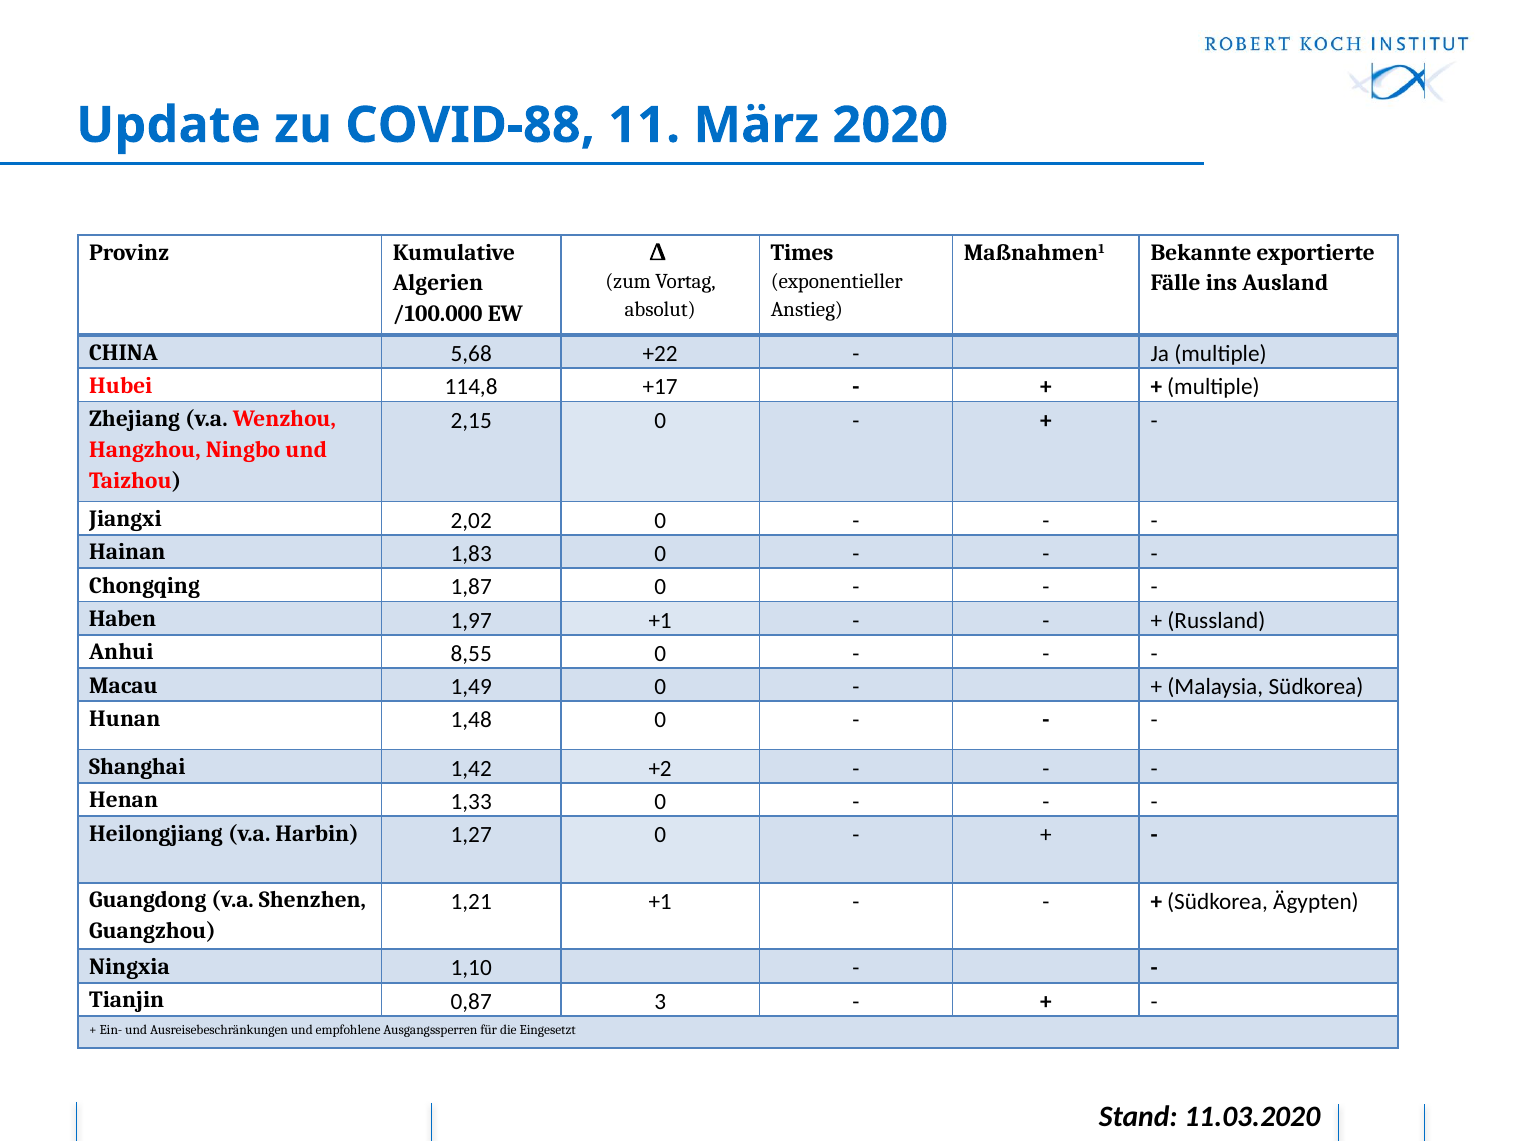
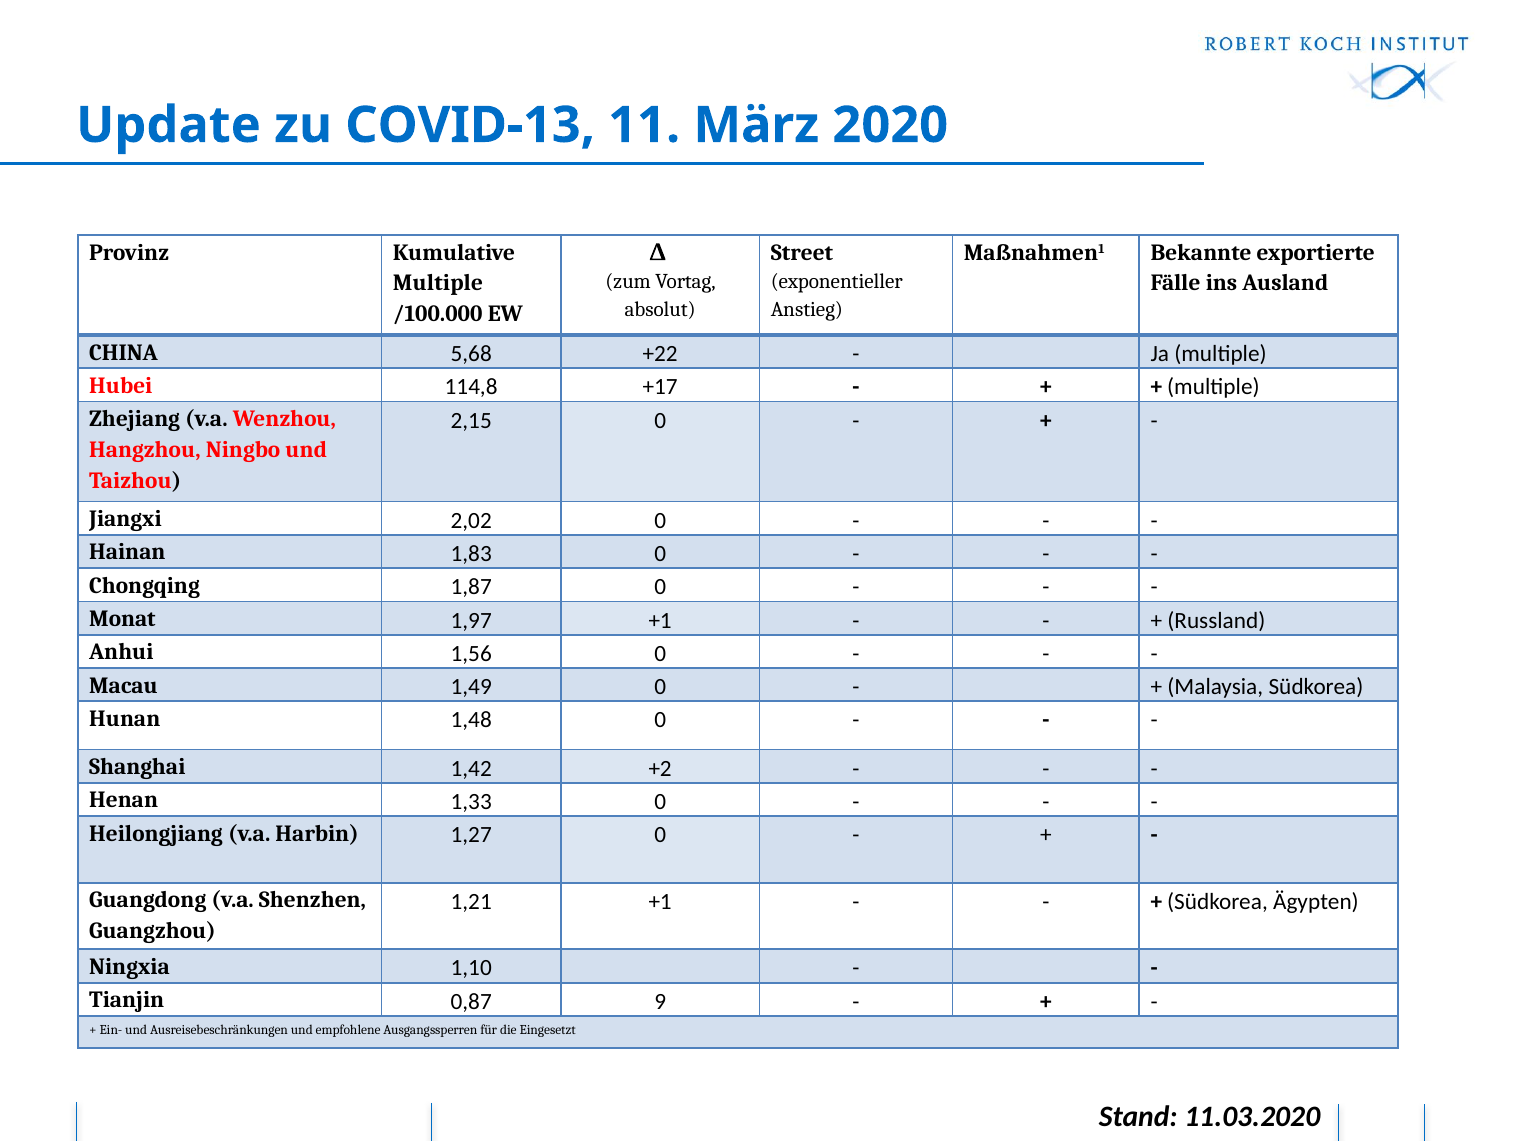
COVID-88: COVID-88 -> COVID-13 (470, 125)
Times: Times -> Street (802, 252)
Algerien: Algerien -> Multiple (438, 283)
Haben: Haben -> Monat (122, 619)
8,55: 8,55 -> 1,56 (471, 654)
3: 3 -> 9 (660, 1001)
